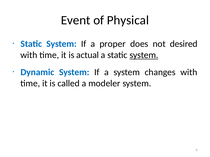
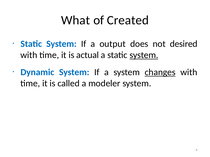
Event: Event -> What (76, 20)
Physical: Physical -> Created (128, 20)
proper: proper -> output (113, 44)
changes underline: none -> present (160, 72)
